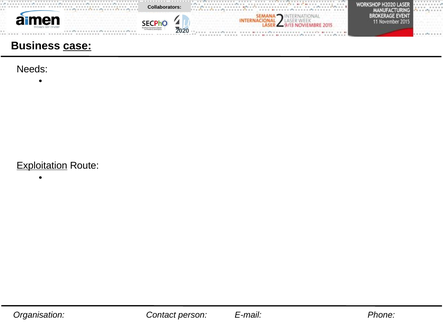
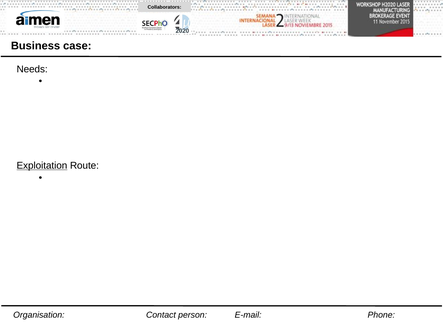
case underline: present -> none (77, 46)
